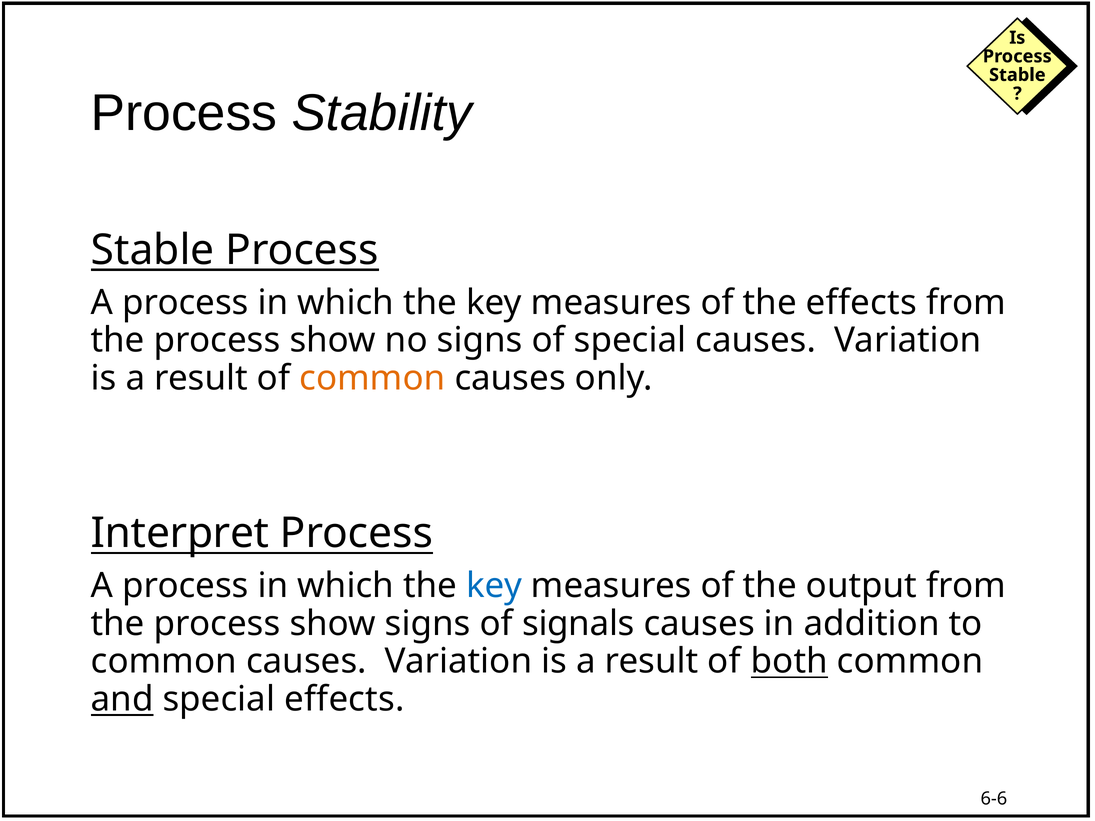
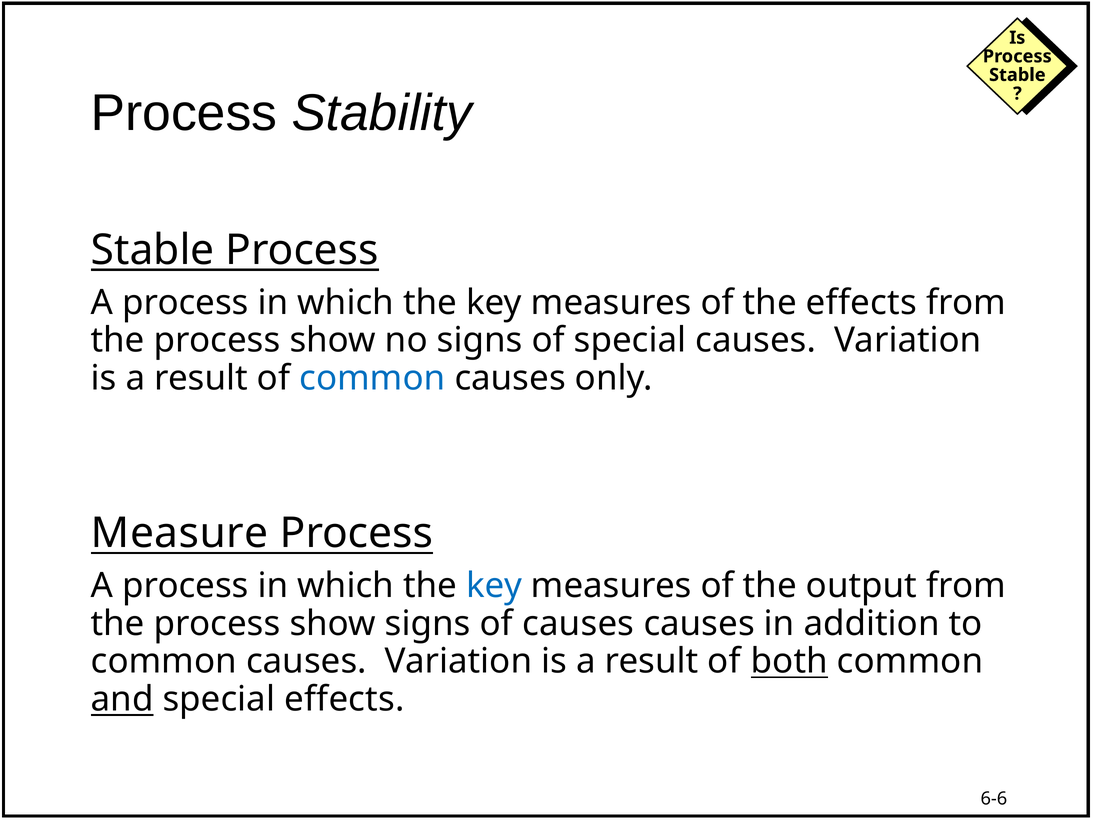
common colour: orange -> blue (372, 378)
Interpret: Interpret -> Measure (180, 534)
of signals: signals -> causes (578, 624)
